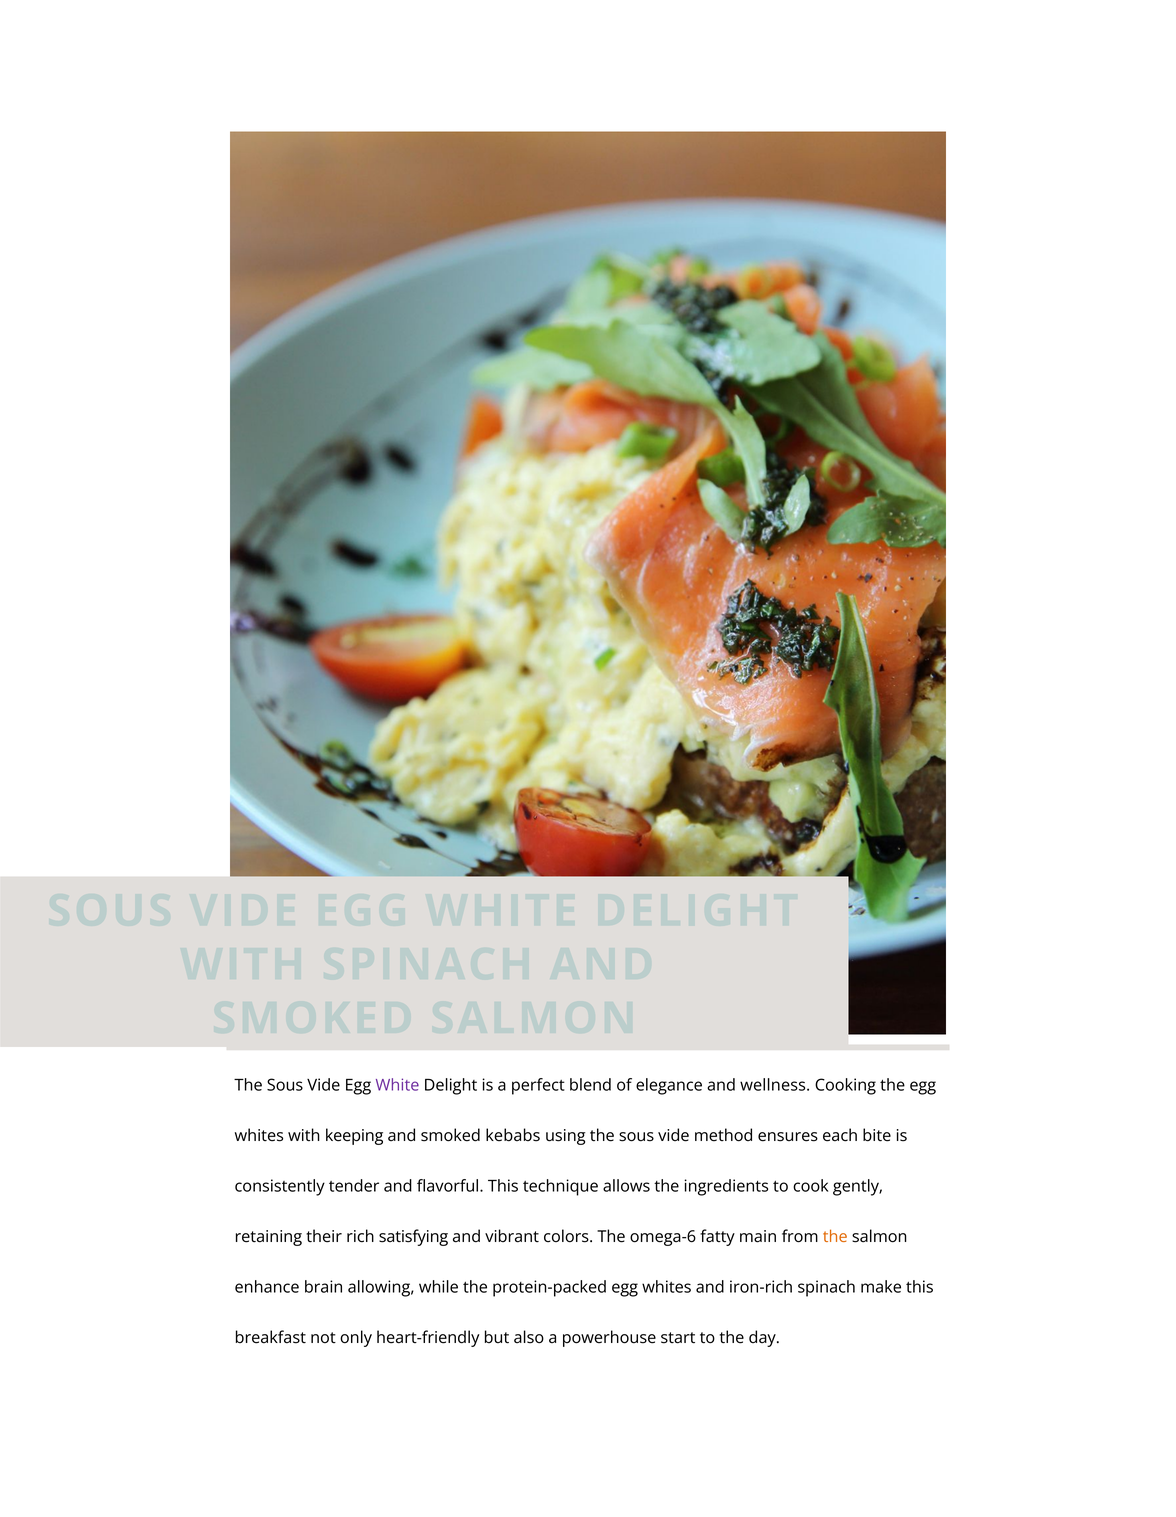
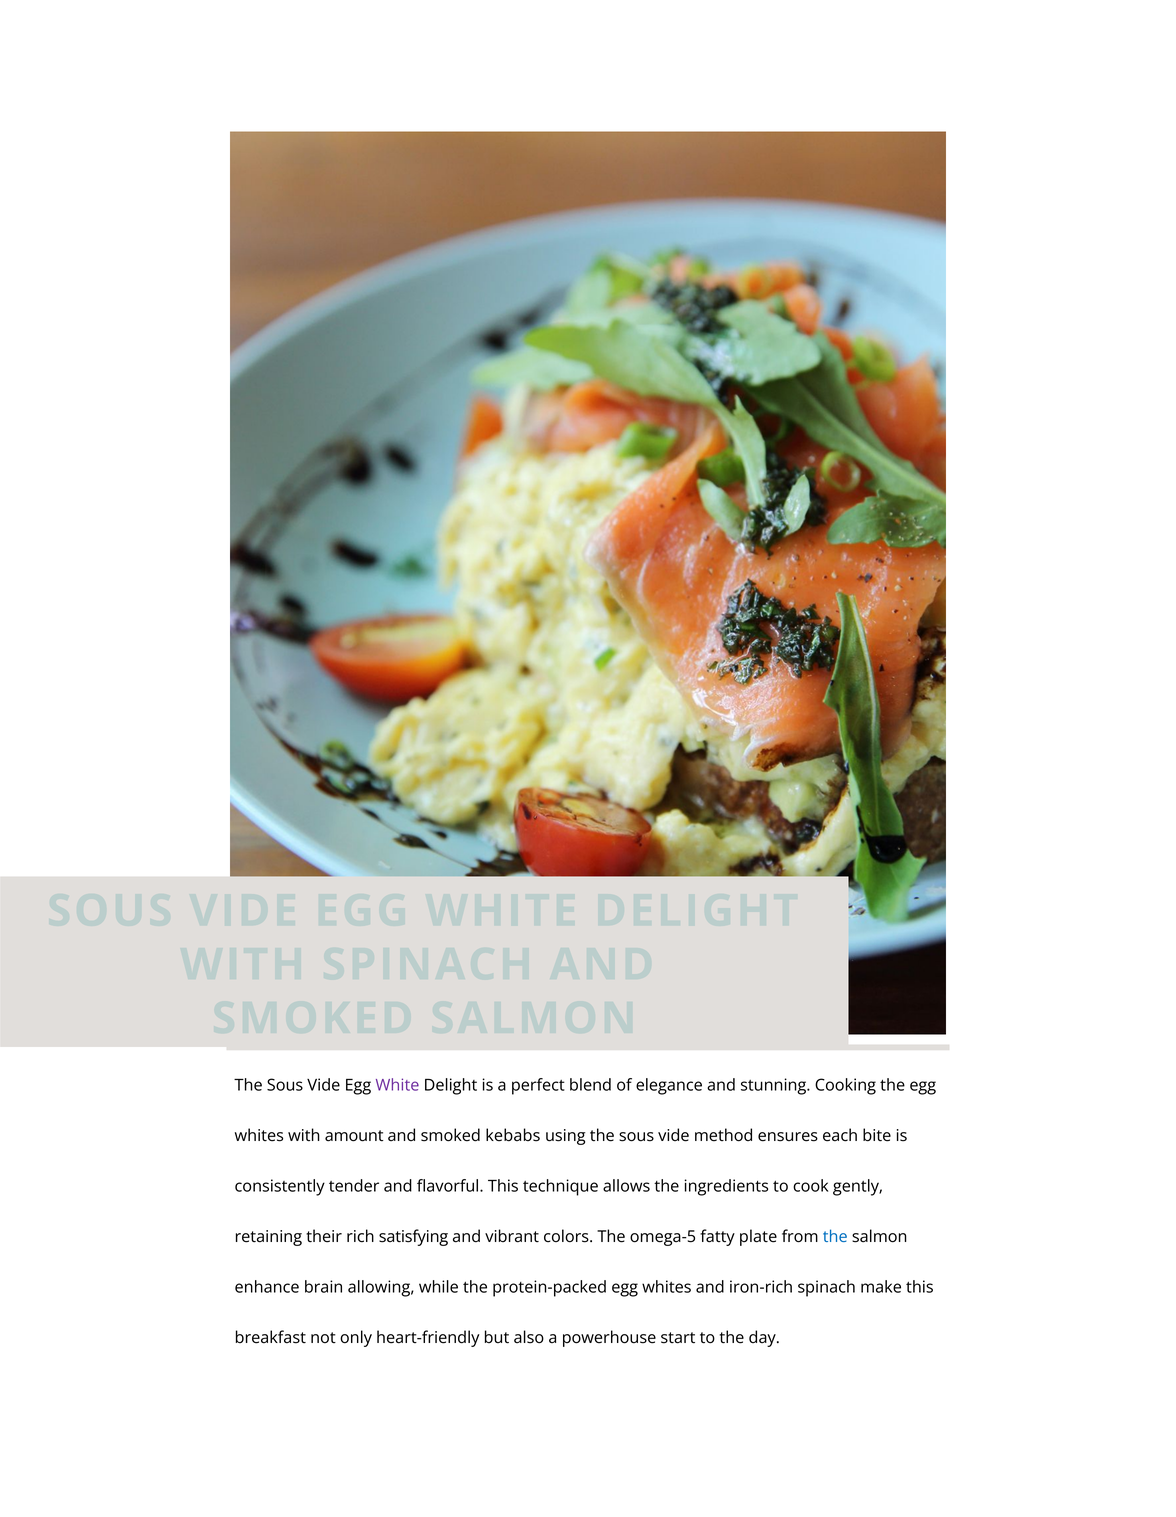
wellness: wellness -> stunning (775, 1085)
keeping: keeping -> amount (354, 1136)
omega-6: omega-6 -> omega-5 (663, 1237)
main: main -> plate (758, 1237)
the colour: orange -> blue (835, 1237)
